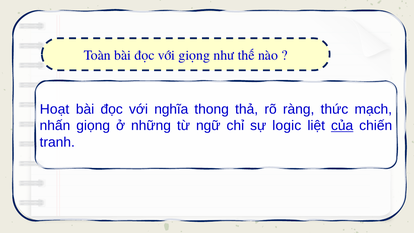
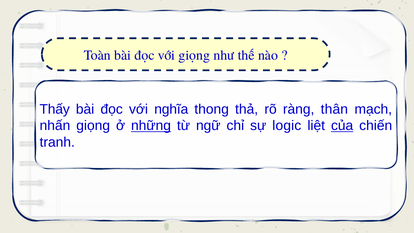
Hoạt: Hoạt -> Thấy (55, 109)
thức: thức -> thân (334, 109)
những underline: none -> present (151, 126)
